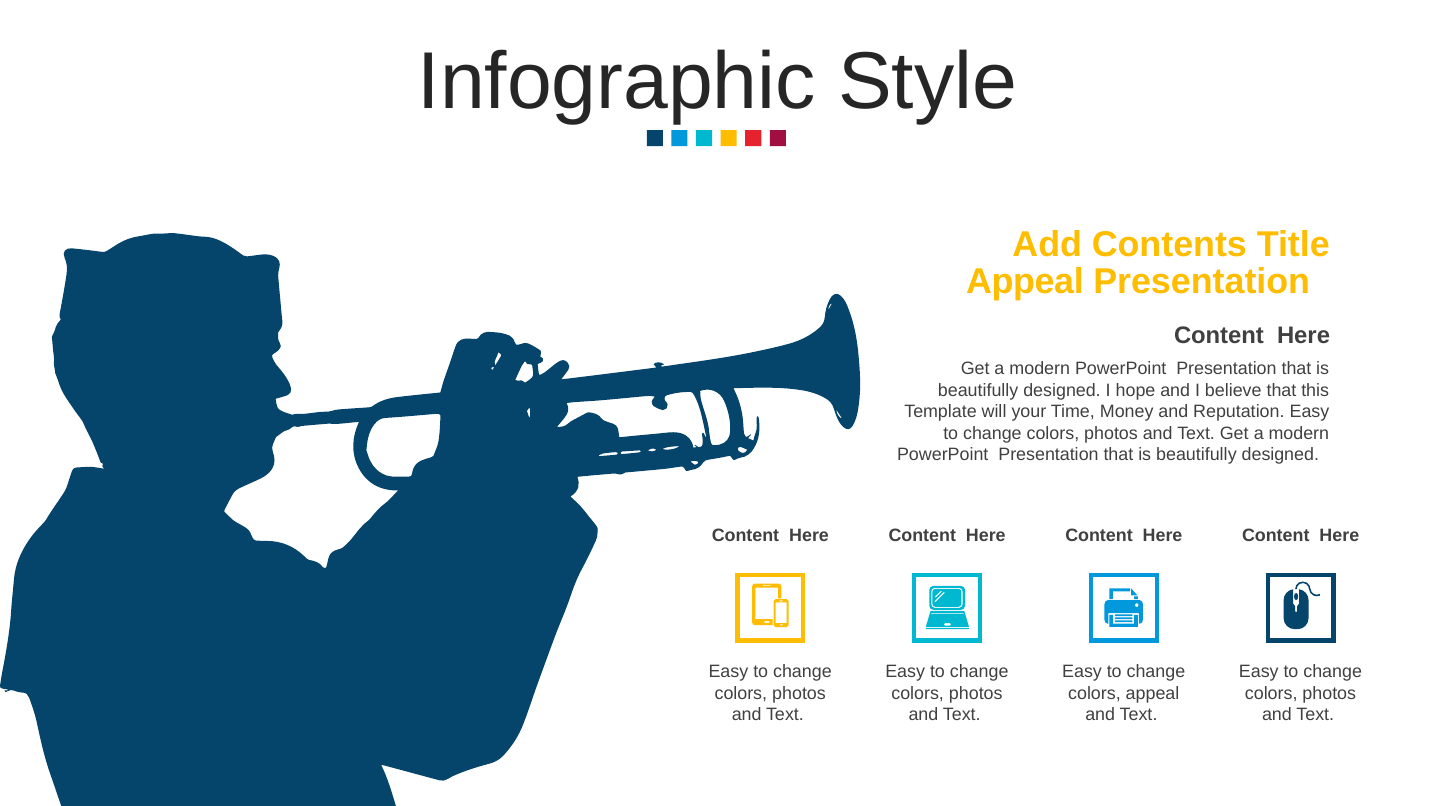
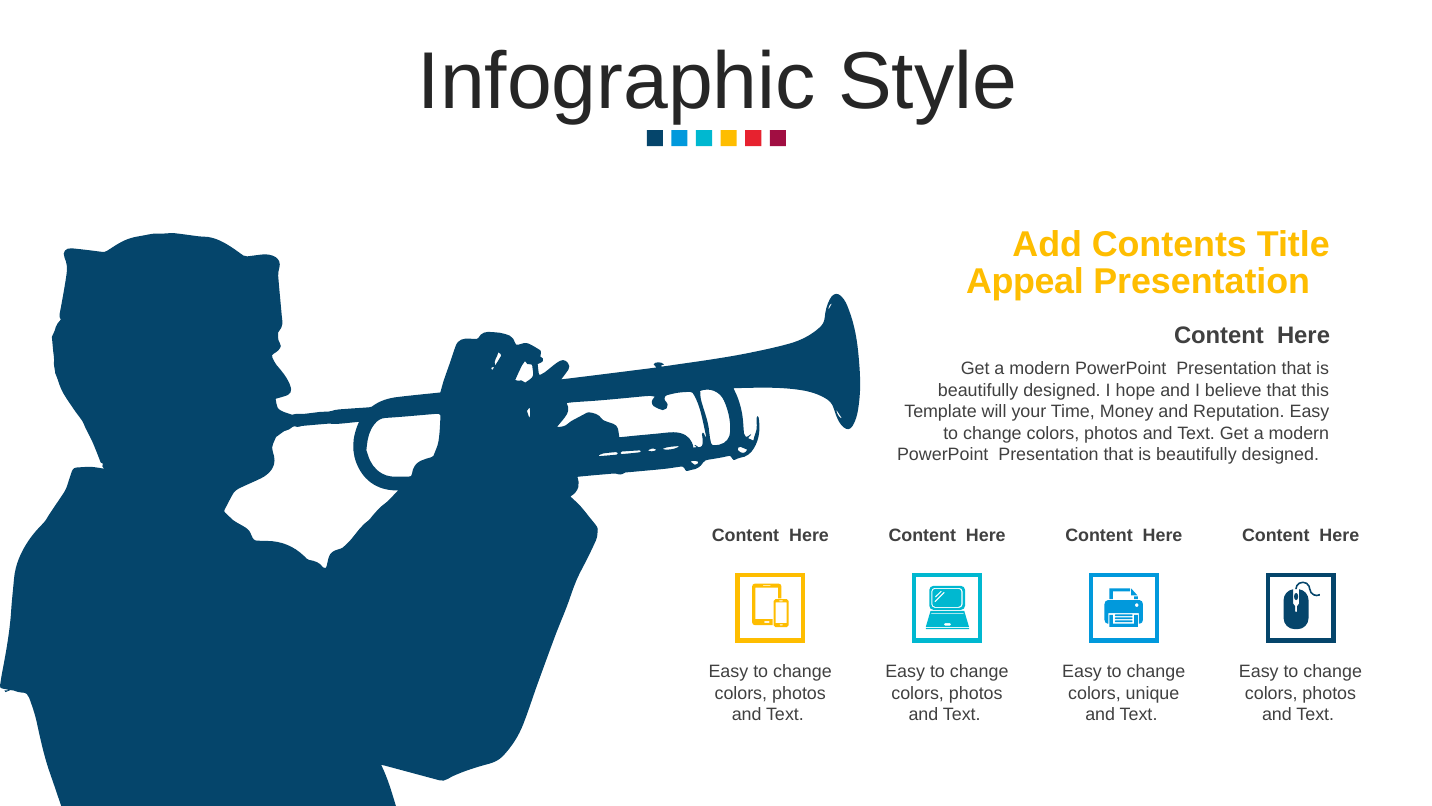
colors appeal: appeal -> unique (1153, 693)
